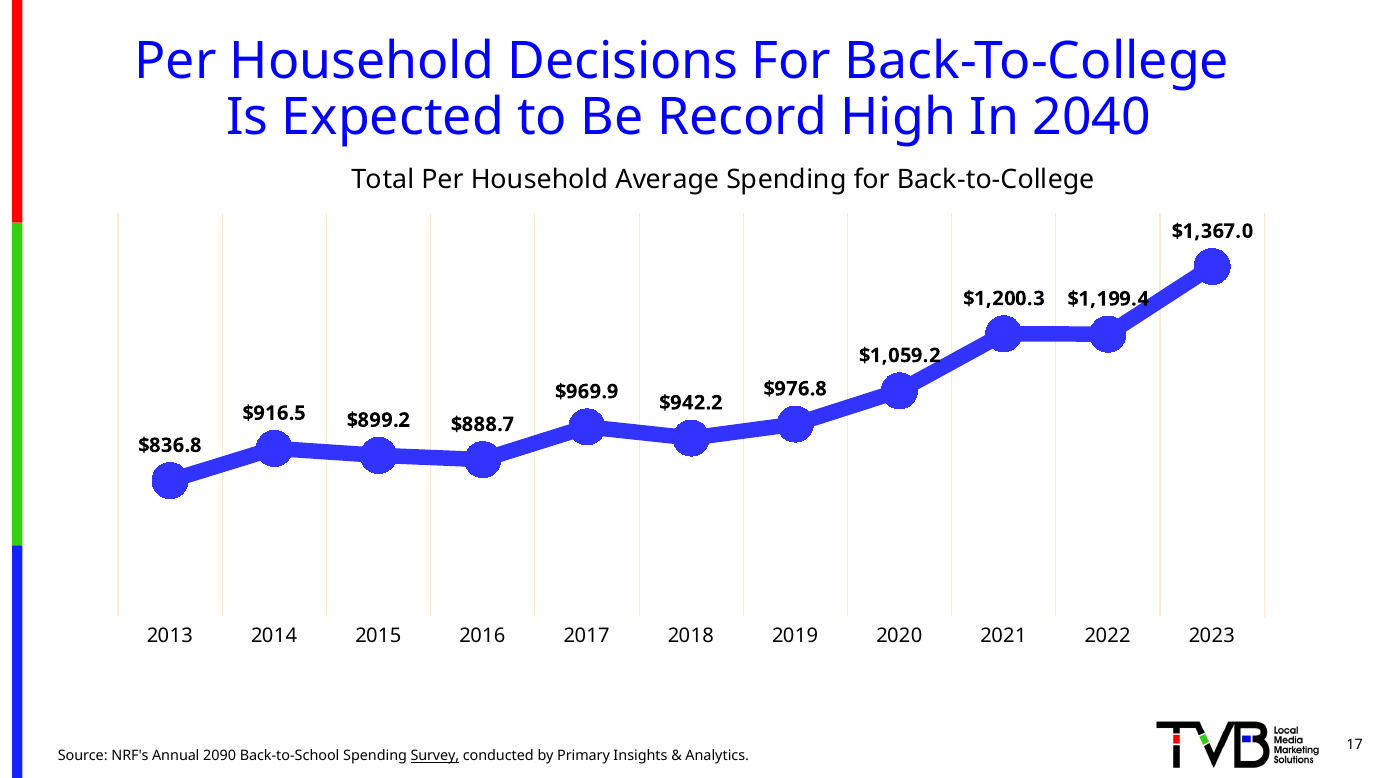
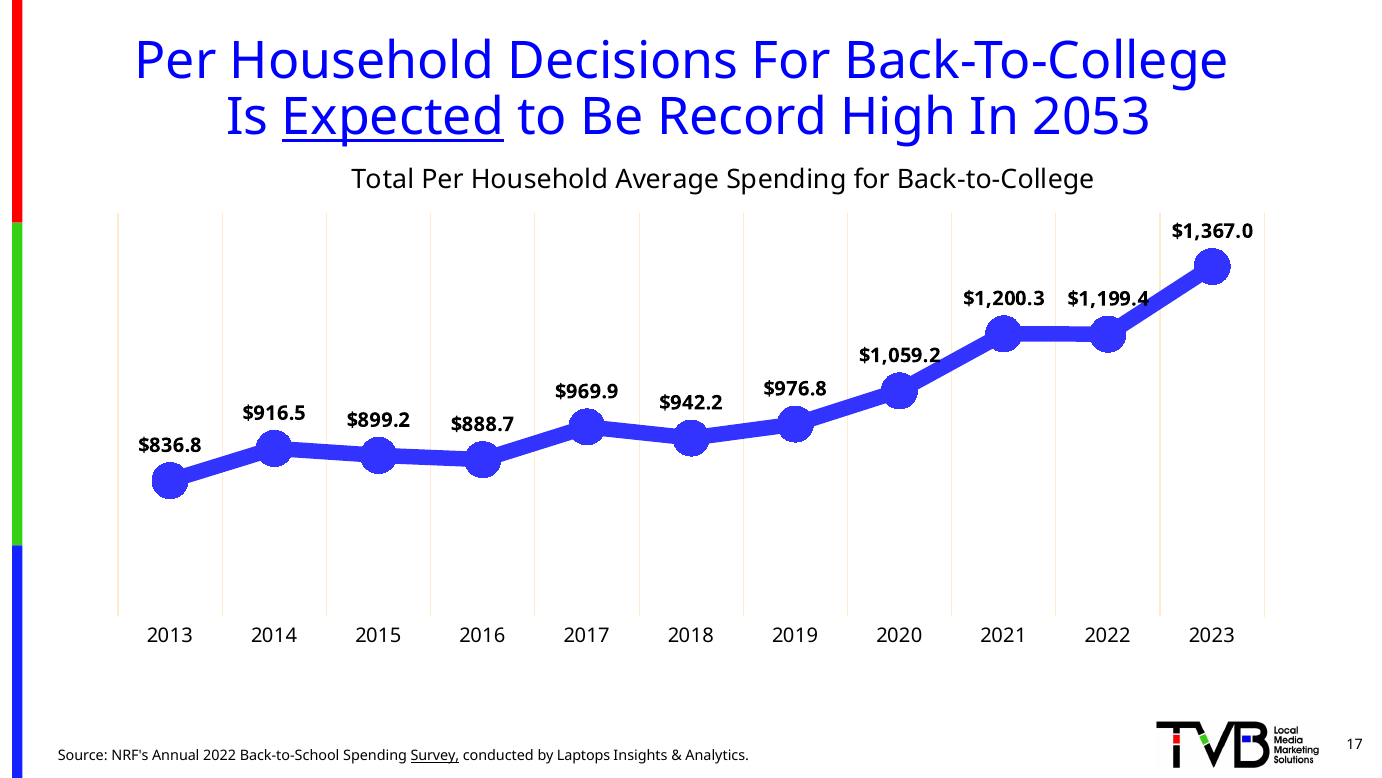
Expected underline: none -> present (393, 118)
2040: 2040 -> 2053 (1092, 118)
Annual 2090: 2090 -> 2022 (220, 755)
Primary: Primary -> Laptops (584, 755)
